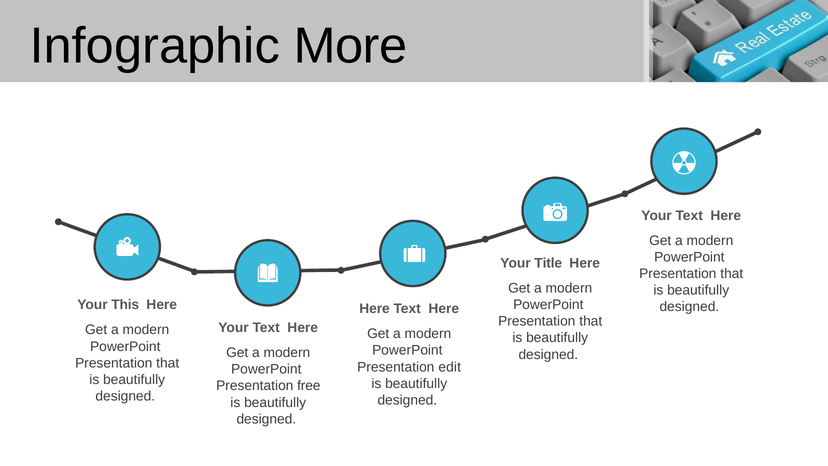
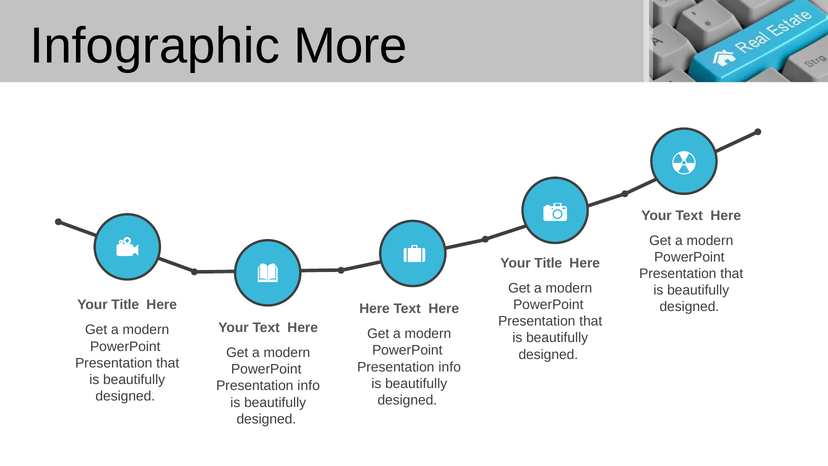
This: This -> Title (125, 305)
edit: edit -> info (450, 367)
free: free -> info (309, 386)
